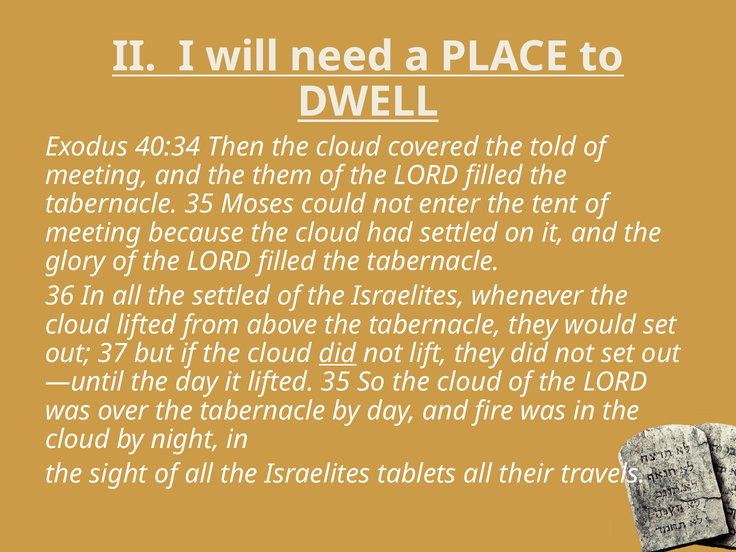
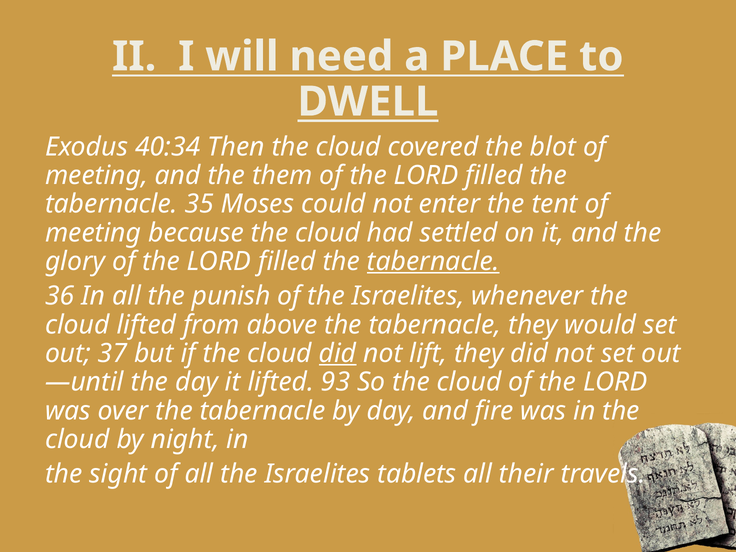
told: told -> blot (553, 147)
tabernacle underline: none -> present (433, 262)
the settled: settled -> punish (231, 296)
lifted 35: 35 -> 93 (335, 382)
